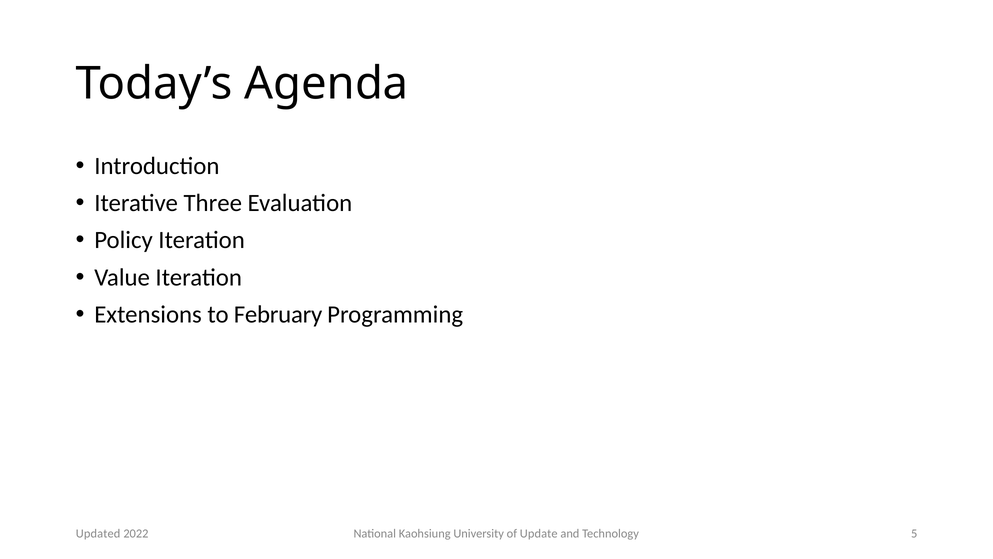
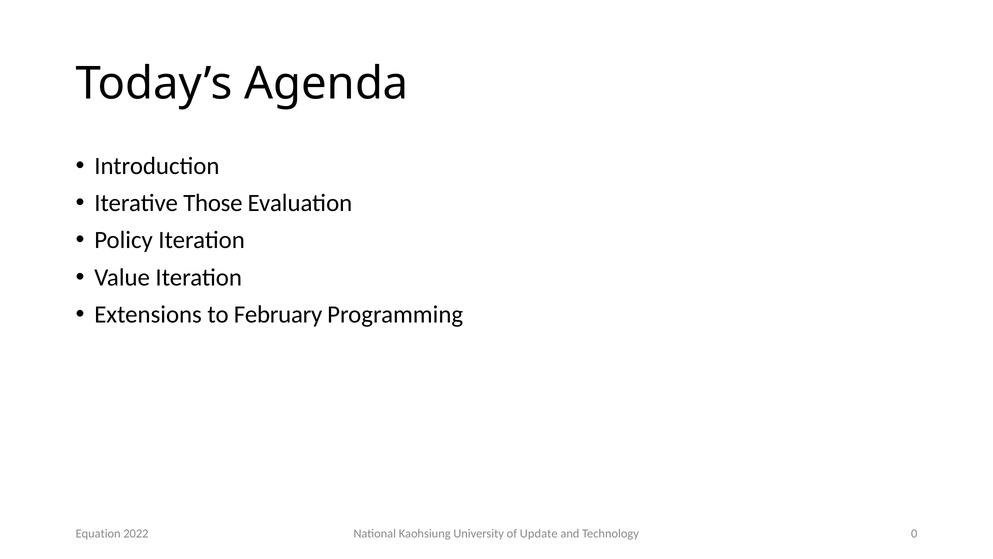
Three: Three -> Those (213, 203)
5: 5 -> 0 (914, 533)
Updated: Updated -> Equation (98, 533)
